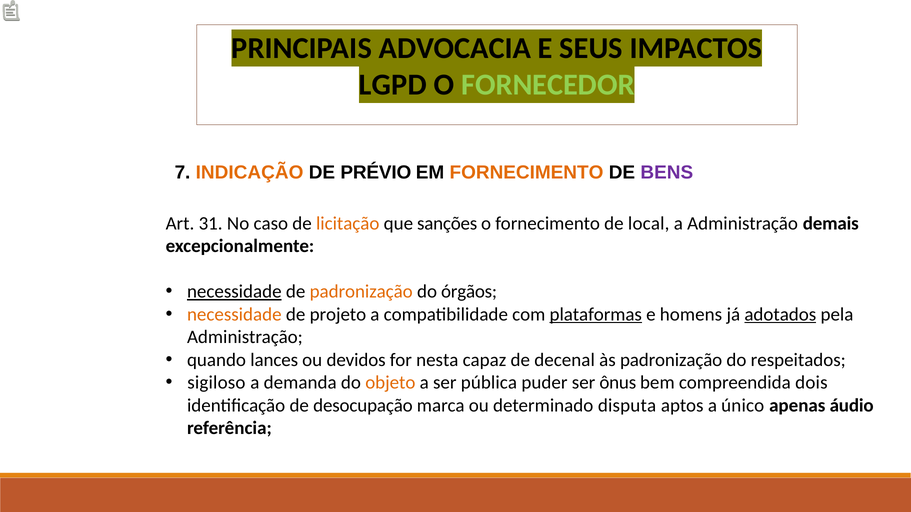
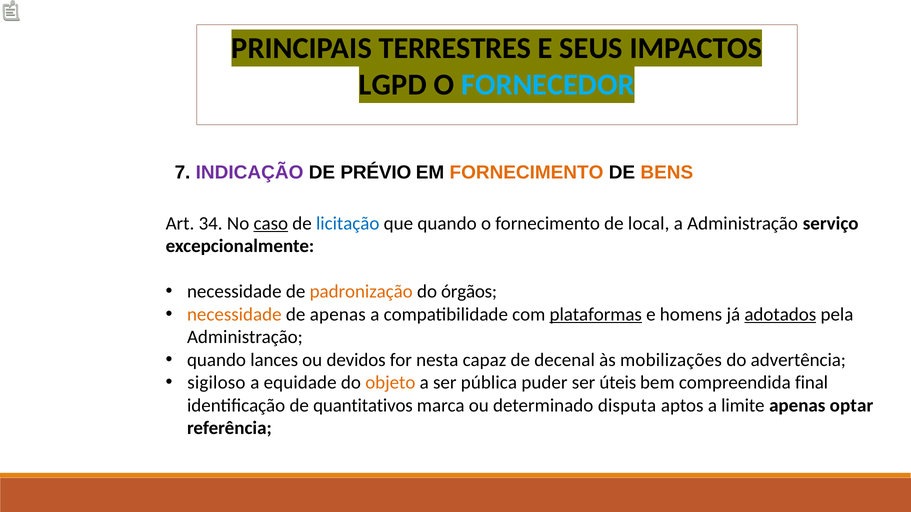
ADVOCACIA: ADVOCACIA -> TERRESTRES (455, 48)
FORNECEDOR colour: light green -> light blue (548, 85)
INDICAÇÃO colour: orange -> purple (250, 173)
BENS colour: purple -> orange (667, 173)
31: 31 -> 34 (211, 223)
caso underline: none -> present (271, 223)
licitação colour: orange -> blue (348, 223)
que sanções: sanções -> quando (447, 223)
demais: demais -> serviço (831, 223)
necessidade underline: present -> none (234, 292)
de projeto: projeto -> apenas (338, 315)
às padronização: padronização -> mobilizações (671, 360)
respeitados: respeitados -> advertência (798, 360)
demanda: demanda -> equidade (300, 383)
ônus: ônus -> úteis (618, 383)
dois: dois -> final (812, 383)
desocupação: desocupação -> quantitativos (363, 406)
único: único -> limite (743, 406)
áudio: áudio -> optar (851, 406)
